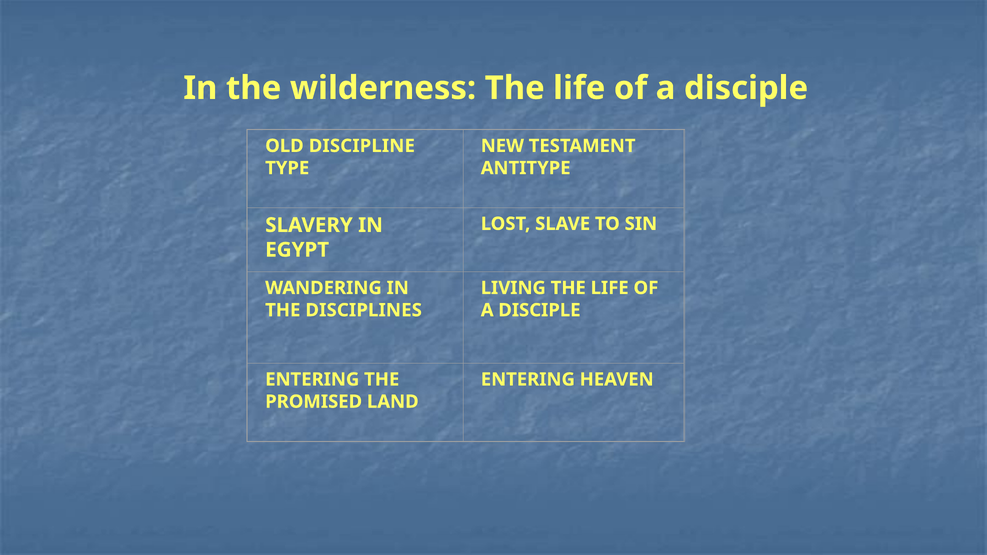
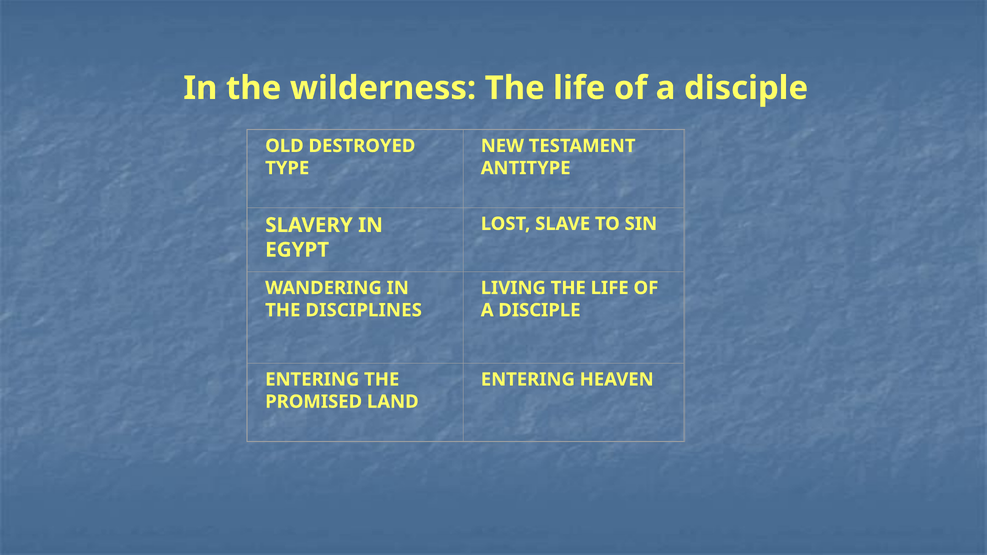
DISCIPLINE: DISCIPLINE -> DESTROYED (362, 146)
